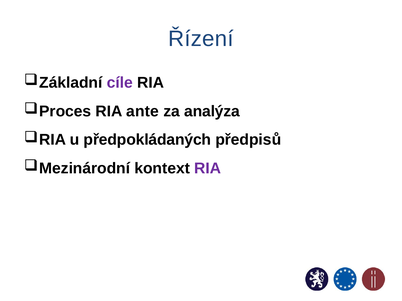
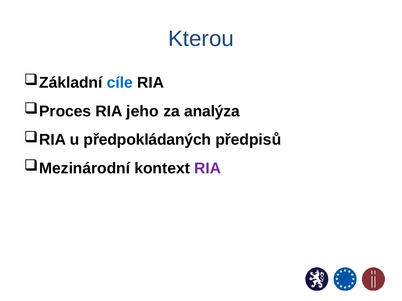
Řízení: Řízení -> Kterou (201, 39)
cíle colour: purple -> blue (120, 83)
ante: ante -> jeho (143, 111)
